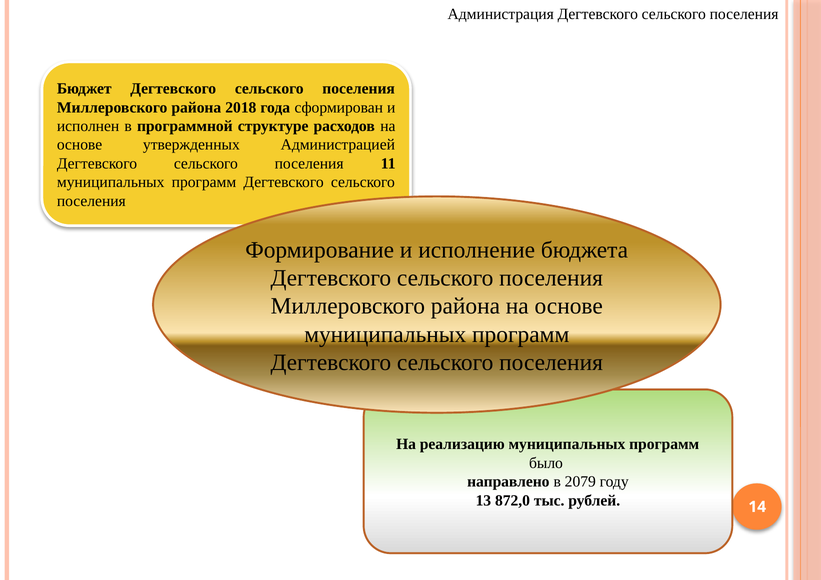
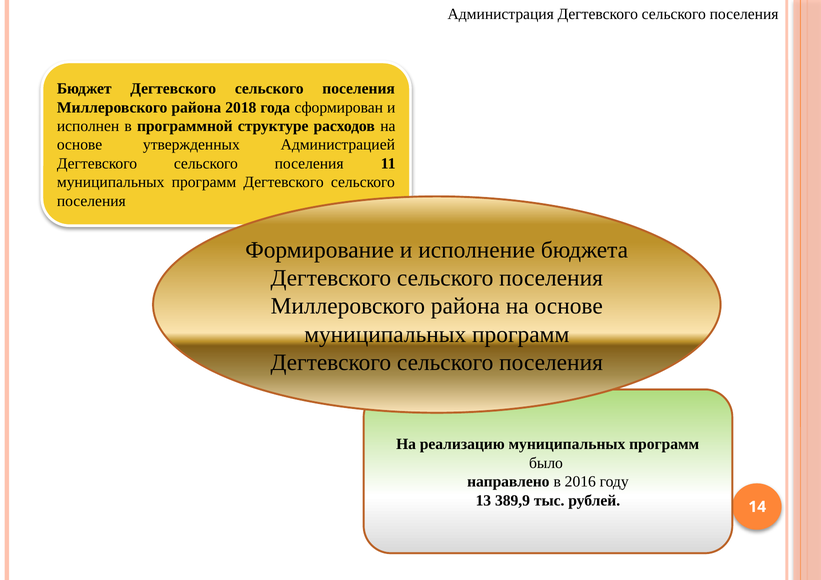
2079: 2079 -> 2016 (580, 482)
872,0: 872,0 -> 389,9 (513, 501)
